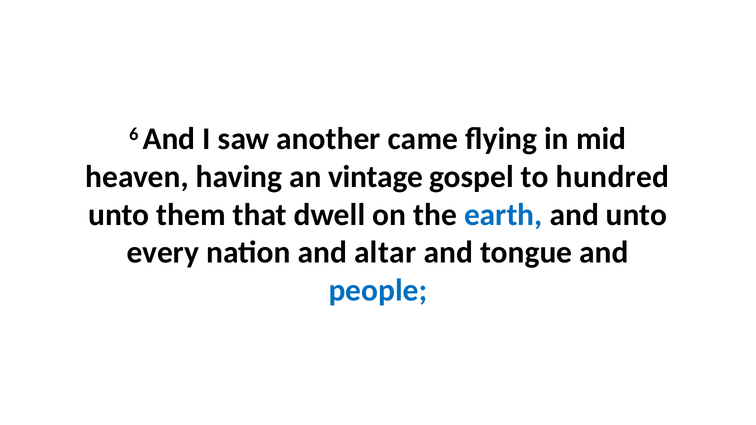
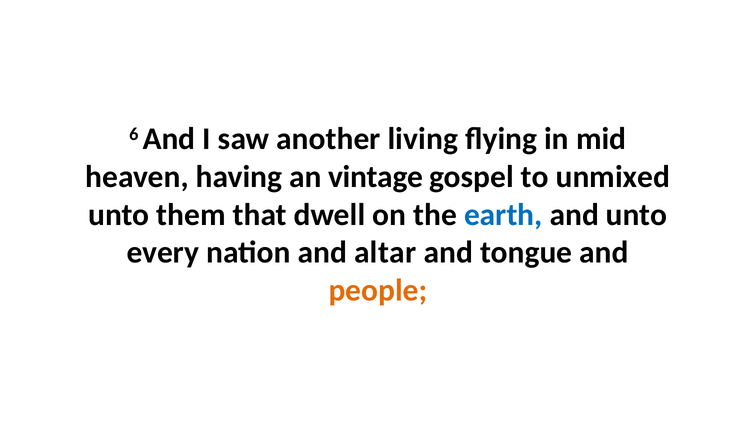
came: came -> living (423, 139)
hundred: hundred -> unmixed (613, 177)
people colour: blue -> orange (378, 290)
